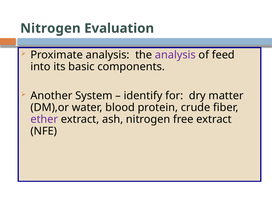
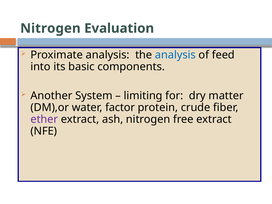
analysis colour: purple -> blue (175, 55)
identify: identify -> limiting (143, 96)
blood: blood -> factor (120, 107)
